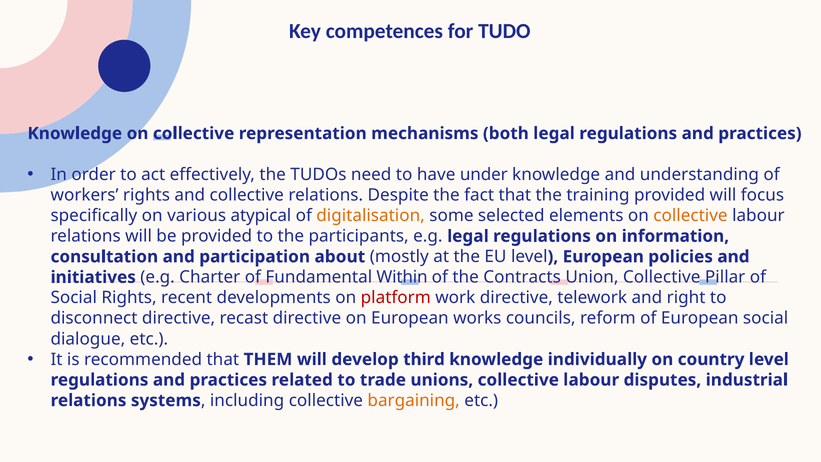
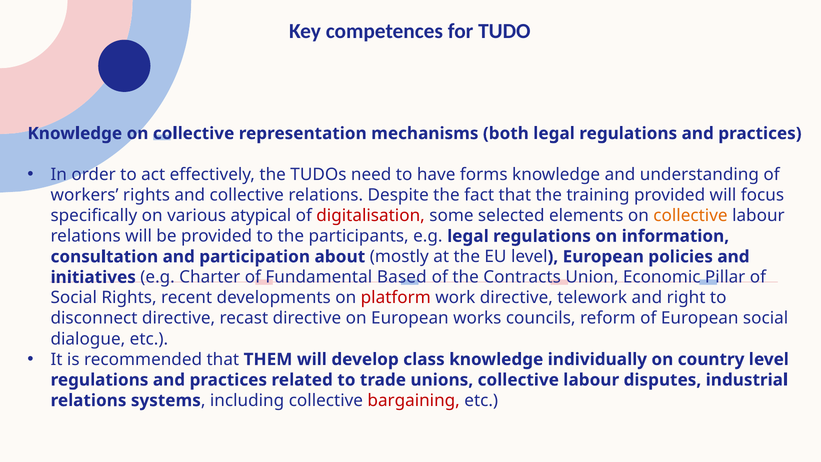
under: under -> forms (484, 174)
digitalisation colour: orange -> red (371, 216)
Within: Within -> Based (402, 277)
Union Collective: Collective -> Economic (662, 277)
third: third -> class (424, 359)
bargaining colour: orange -> red (414, 400)
